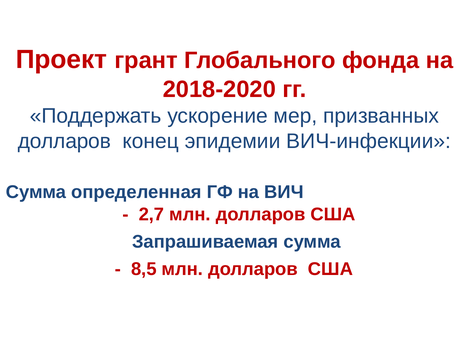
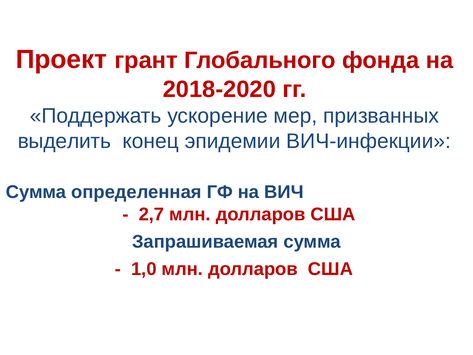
долларов: долларов -> выделить (64, 141)
8,5: 8,5 -> 1,0 (144, 269)
